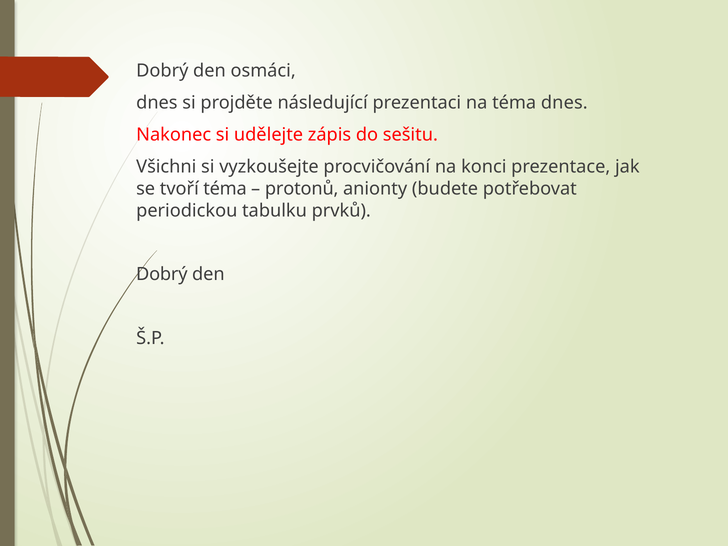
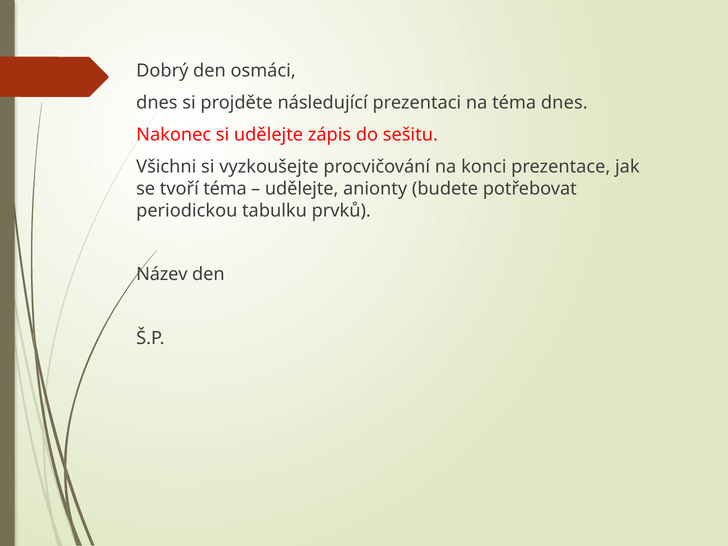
protonů: protonů -> udělejte (302, 189)
Dobrý: Dobrý -> Název (162, 274)
